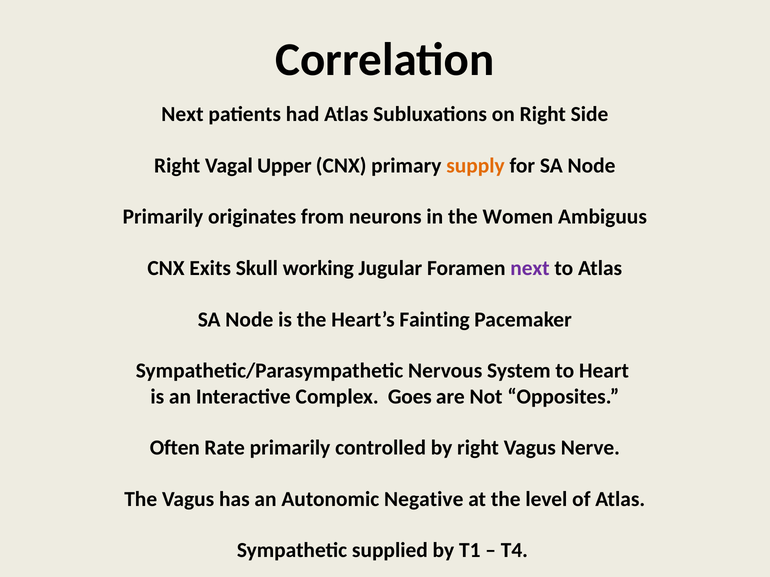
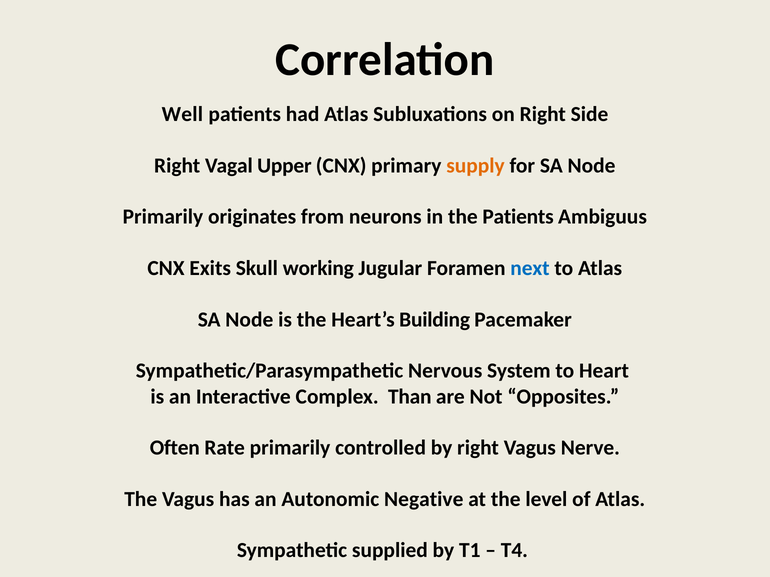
Next: Next -> Well (182, 114)
the Women: Women -> Patients (518, 217)
next colour: purple -> blue (530, 268)
Fainting: Fainting -> Building (435, 320)
Goes: Goes -> Than (410, 397)
